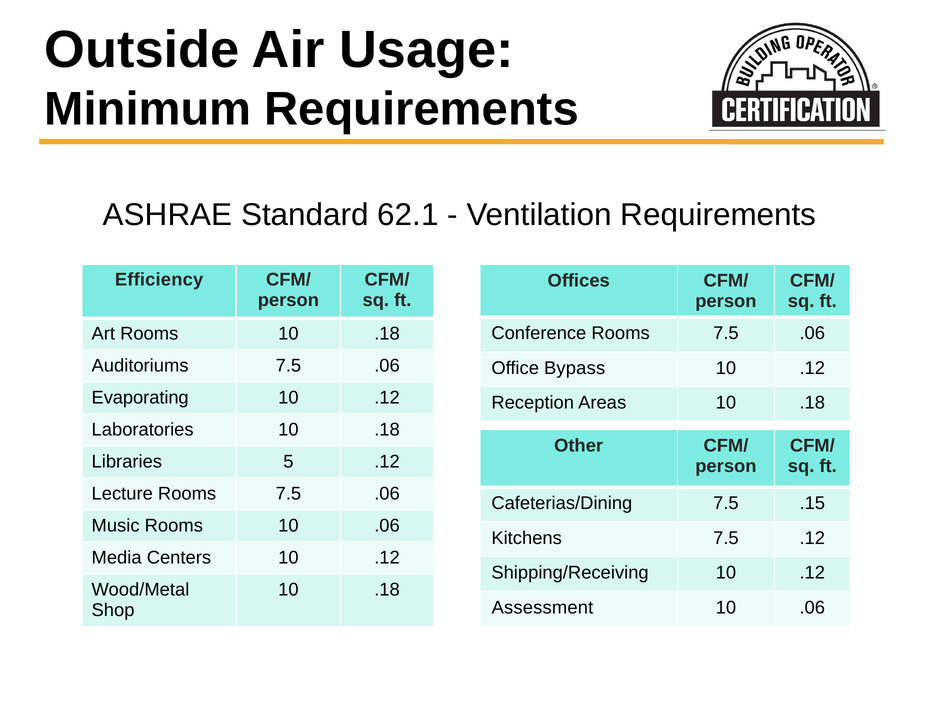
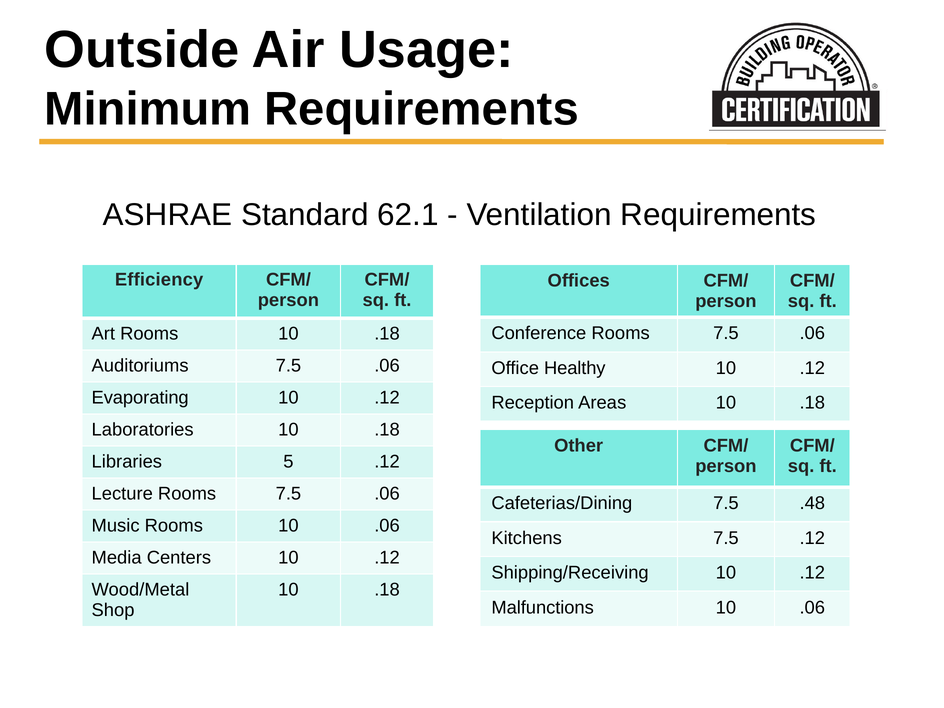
Bypass: Bypass -> Healthy (575, 368)
.15: .15 -> .48 (812, 503)
Assessment: Assessment -> Malfunctions (543, 608)
